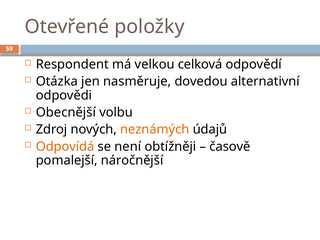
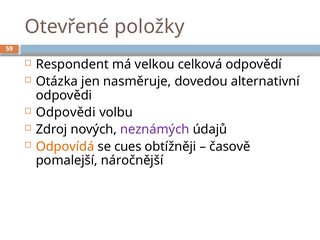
Obecnější: Obecnější -> Odpovědi (66, 112)
neznámých colour: orange -> purple (155, 129)
není: není -> cues (128, 147)
